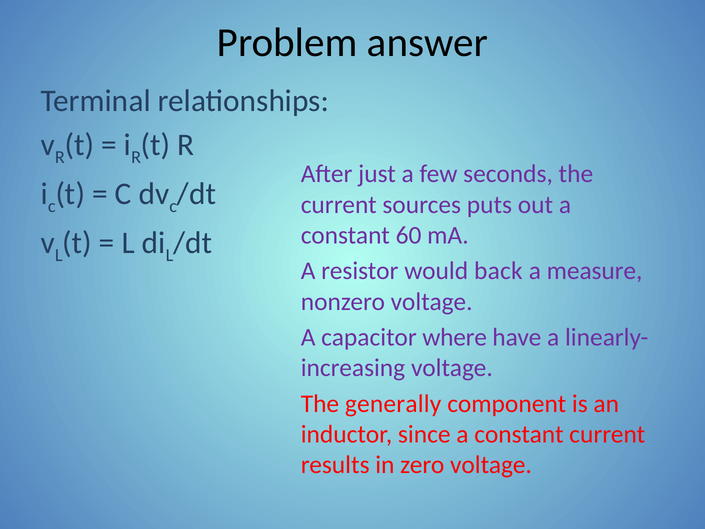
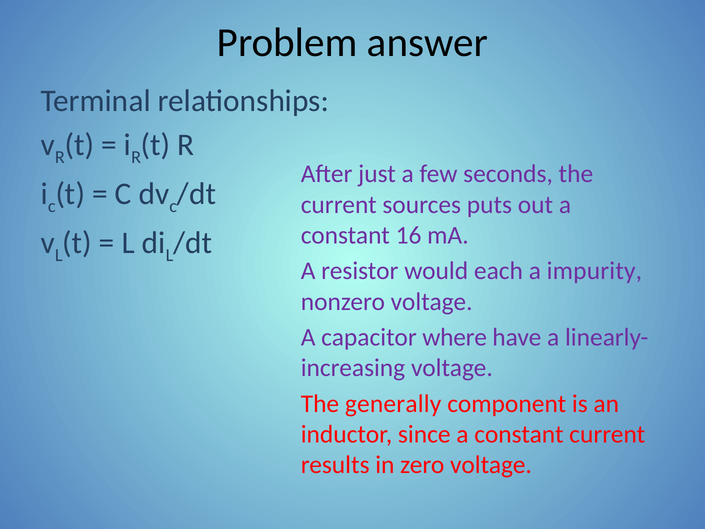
60: 60 -> 16 (409, 235)
back: back -> each (498, 271)
measure: measure -> impurity (594, 271)
